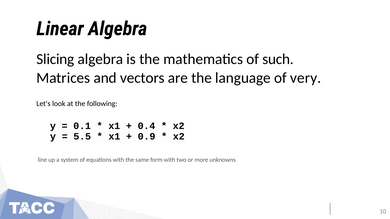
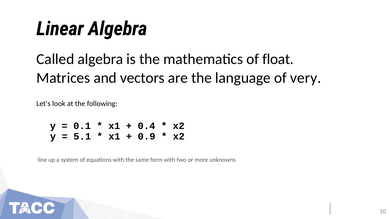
Slicing: Slicing -> Called (55, 59)
such: such -> float (278, 59)
5.5: 5.5 -> 5.1 (82, 137)
